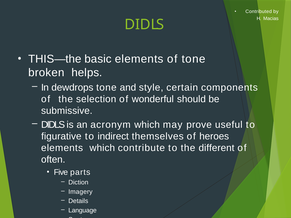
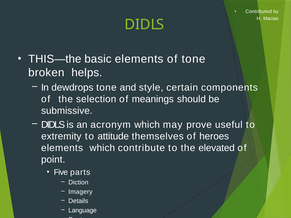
wonderful: wonderful -> meanings (153, 99)
figurative: figurative -> extremity (61, 136)
indirect: indirect -> attitude (113, 136)
different: different -> elevated (217, 148)
often: often -> point (53, 160)
